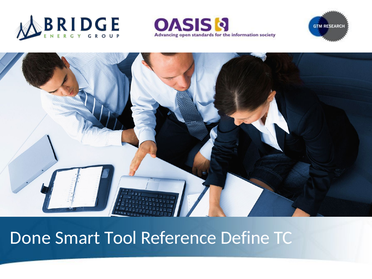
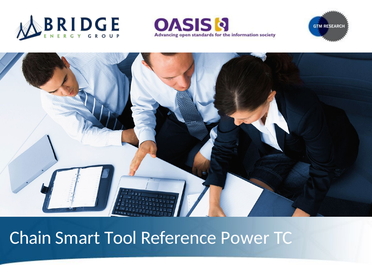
Done: Done -> Chain (31, 238)
Define: Define -> Power (245, 238)
